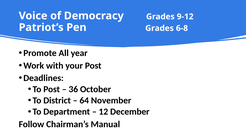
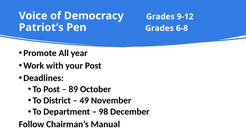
36: 36 -> 89 (73, 90)
64: 64 -> 49 (84, 101)
12: 12 -> 98 (103, 112)
